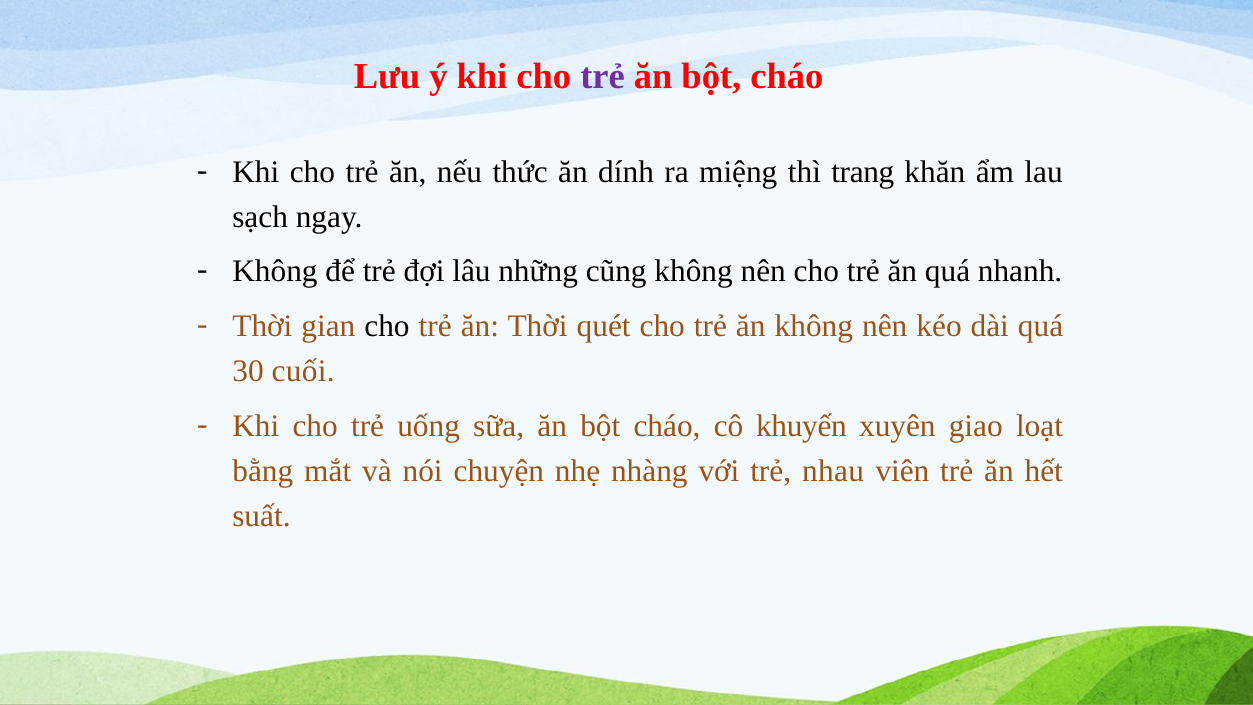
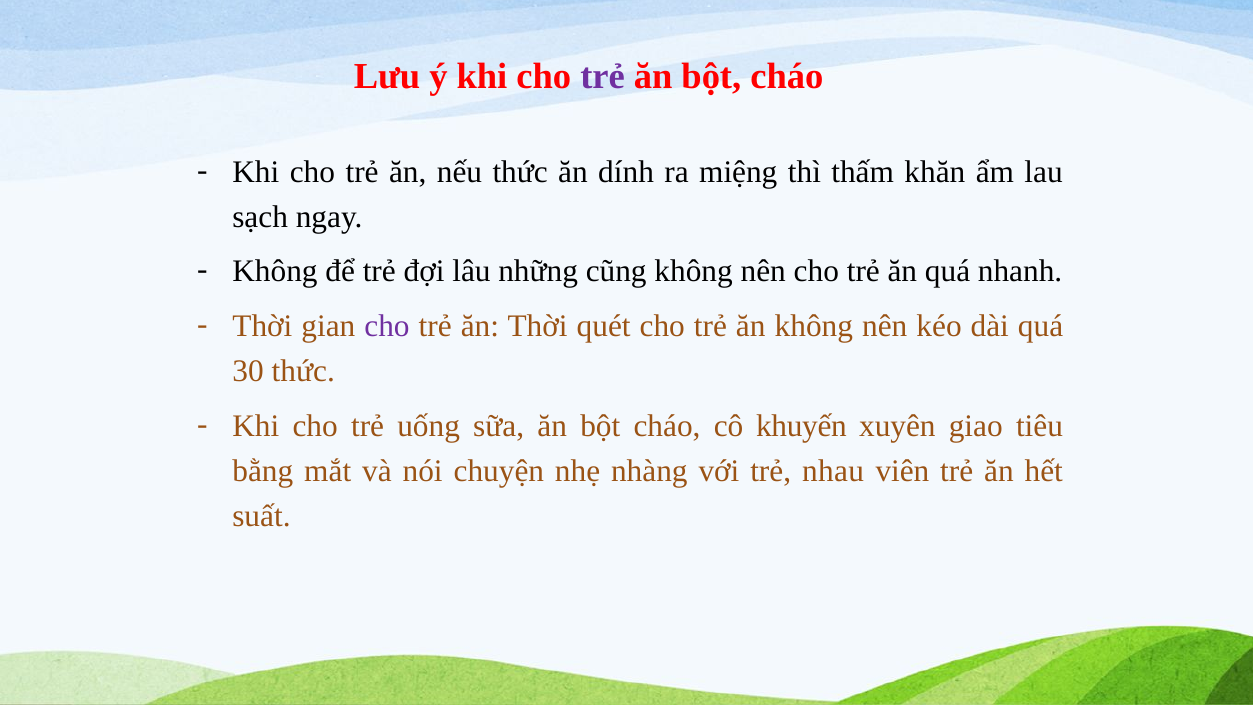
trang: trang -> thấm (863, 172)
cho colour: black -> purple (387, 326)
30 cuối: cuối -> thức (303, 371)
loạt: loạt -> tiêu (1040, 426)
